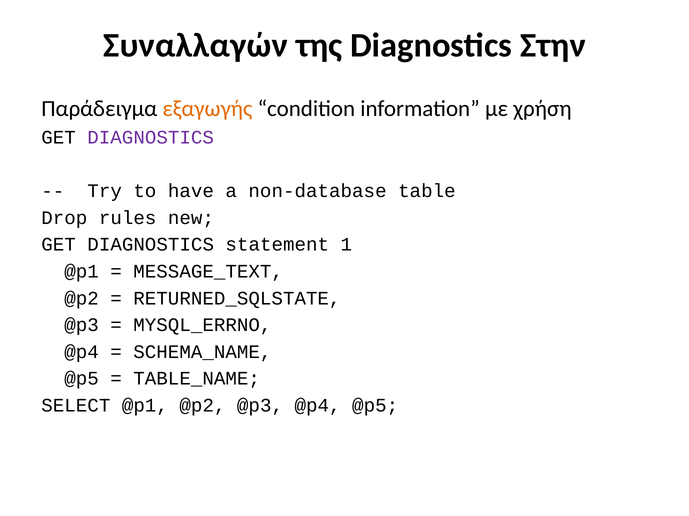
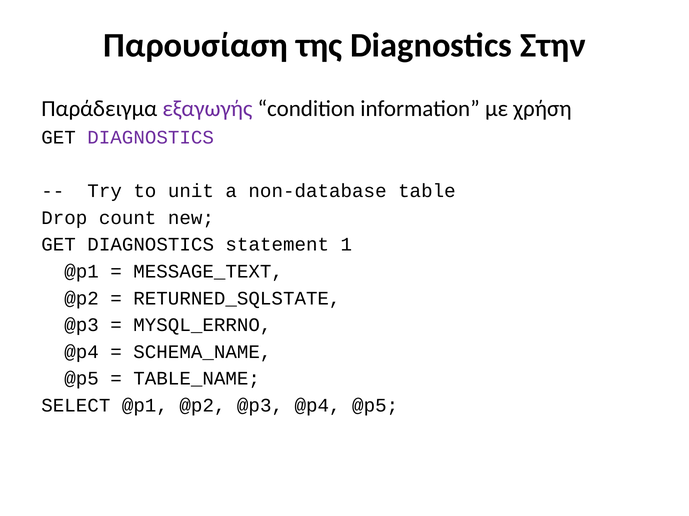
Συναλλαγών: Συναλλαγών -> Παρουσίαση (196, 45)
εξαγωγής colour: orange -> purple (207, 109)
have: have -> unit (191, 191)
rules: rules -> count (128, 218)
